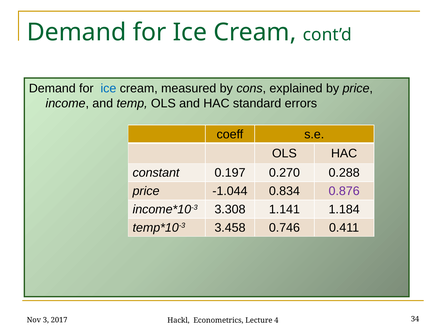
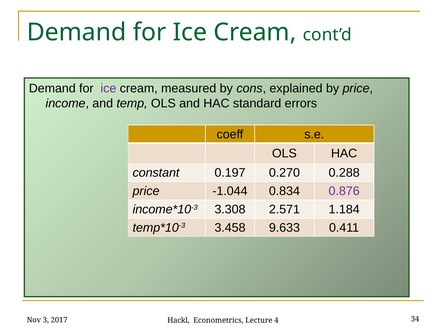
ice colour: blue -> purple (108, 89)
1.141: 1.141 -> 2.571 (284, 210)
0.746: 0.746 -> 9.633 (284, 228)
